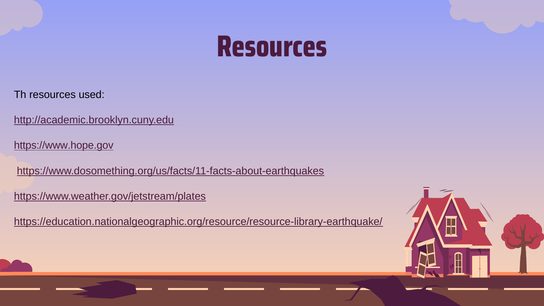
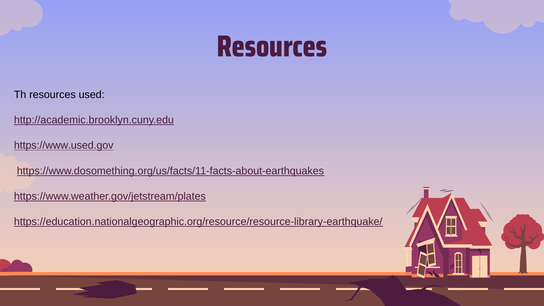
https://www.hope.gov: https://www.hope.gov -> https://www.used.gov (64, 145)
